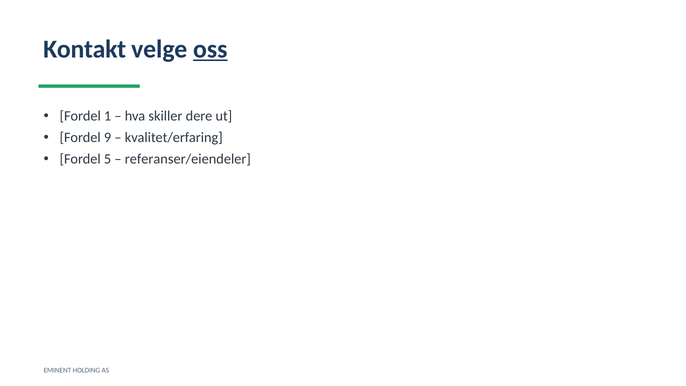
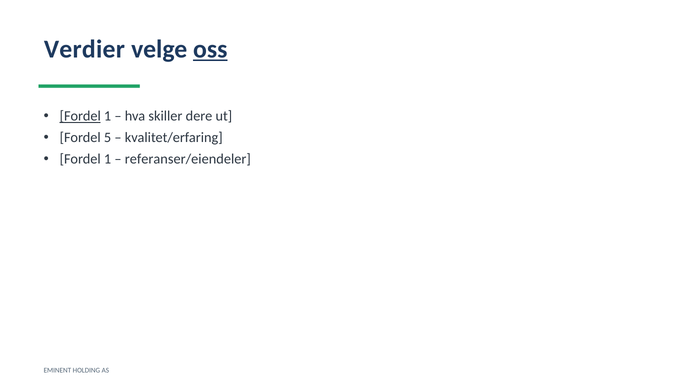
Kontakt: Kontakt -> Verdier (84, 49)
Fordel underline: none -> present (80, 116)
9: 9 -> 5 (108, 138)
5: 5 -> 1 (108, 159)
